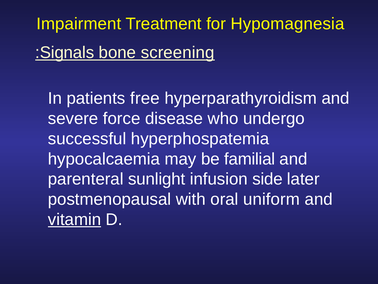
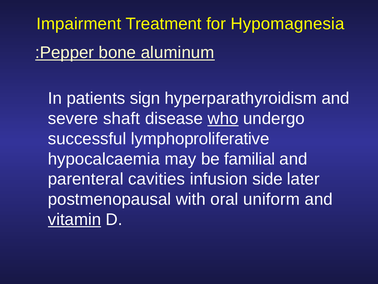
Signals: Signals -> Pepper (67, 53)
screening: screening -> aluminum (178, 53)
free: free -> sign (145, 98)
force: force -> shaft (122, 118)
who underline: none -> present (223, 118)
hyperphospatemia: hyperphospatemia -> lymphoproliferative (200, 139)
sunlight: sunlight -> cavities (157, 179)
